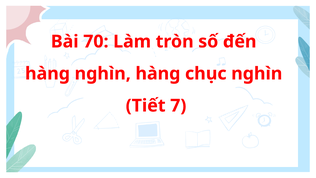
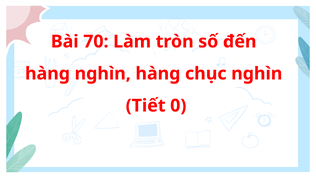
7: 7 -> 0 (178, 106)
